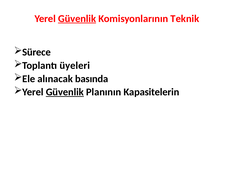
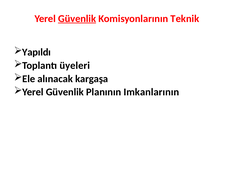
Sürece: Sürece -> Yapıldı (37, 52)
basında: basında -> kargaşa (92, 79)
Güvenlik underline: present -> none (65, 92)
Kapasitelerin: Kapasitelerin -> Imkanlarının (151, 92)
